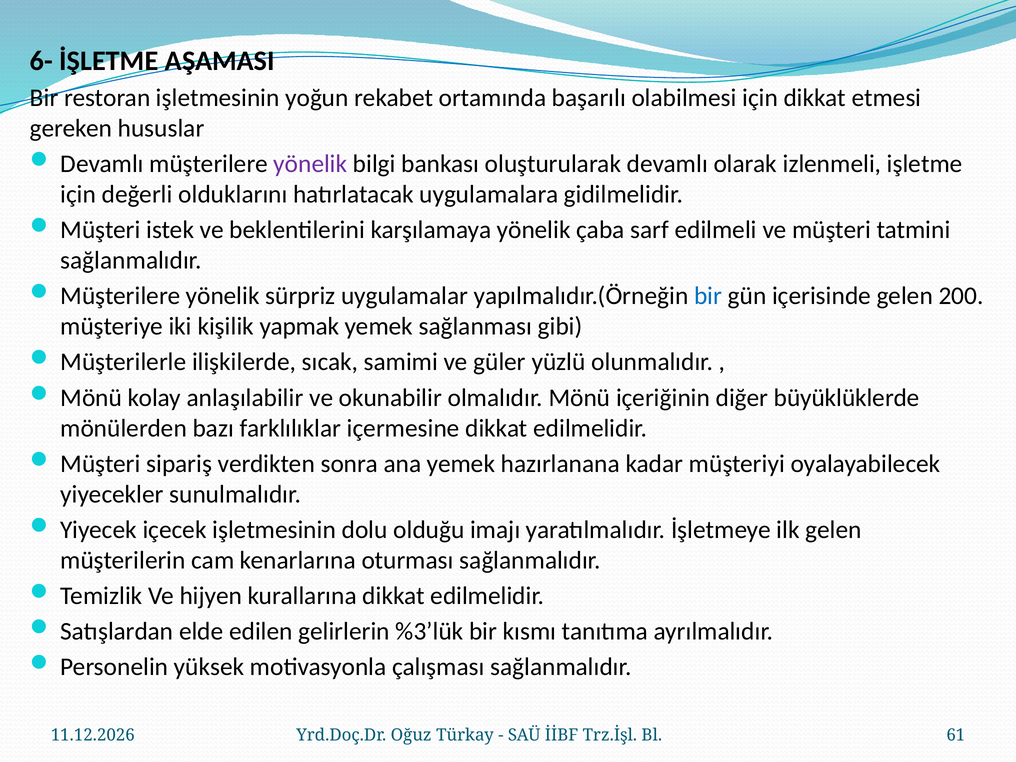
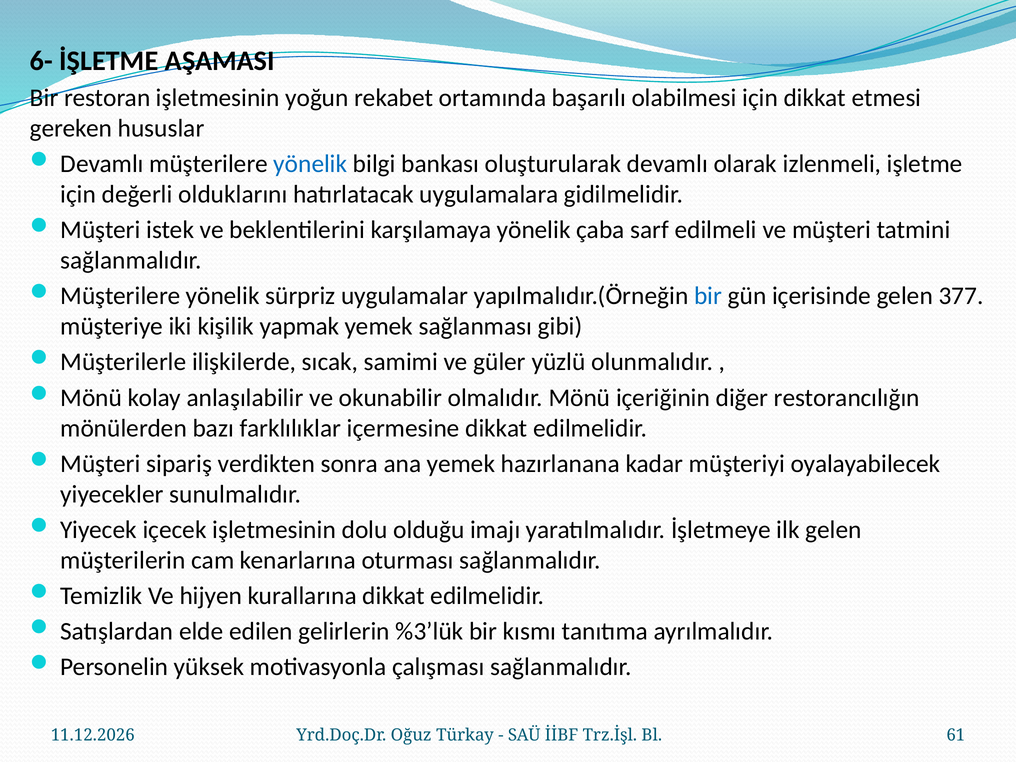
yönelik colour: purple -> blue (310, 164)
200: 200 -> 377 (961, 296)
büyüklüklerde: büyüklüklerde -> restorancılığın (847, 398)
